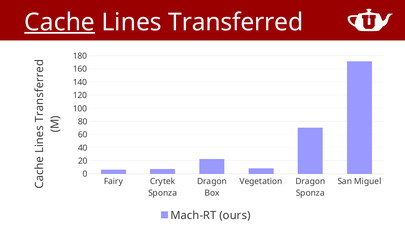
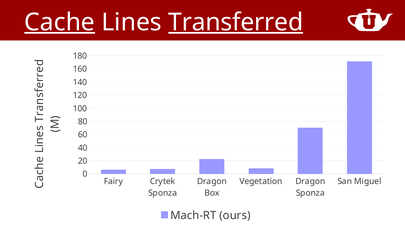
Transferred underline: none -> present (236, 22)
